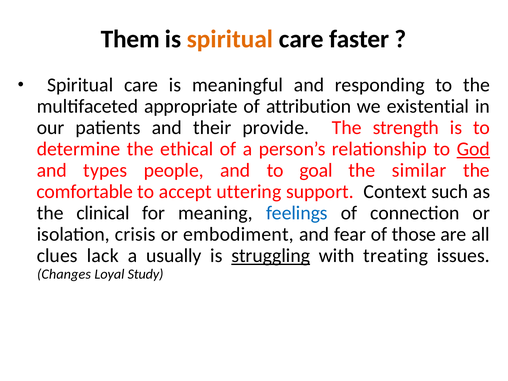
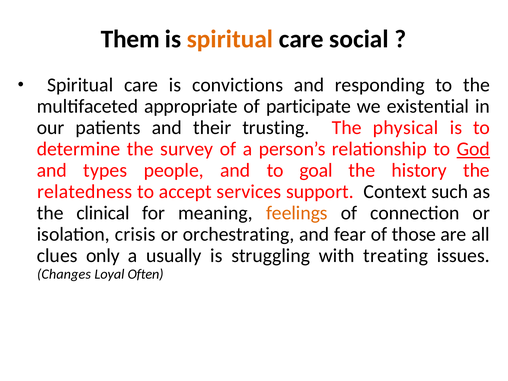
faster: faster -> social (359, 39)
meaningful: meaningful -> convictions (238, 85)
attribution: attribution -> participate (309, 106)
provide: provide -> trusting (276, 128)
strength: strength -> physical (406, 128)
ethical: ethical -> survey (187, 149)
similar: similar -> history (419, 170)
comfortable: comfortable -> relatedness (85, 192)
uttering: uttering -> services (249, 192)
feelings colour: blue -> orange (297, 213)
embodiment: embodiment -> orchestrating (239, 234)
lack: lack -> only (103, 256)
struggling underline: present -> none (271, 256)
Study: Study -> Often (146, 274)
